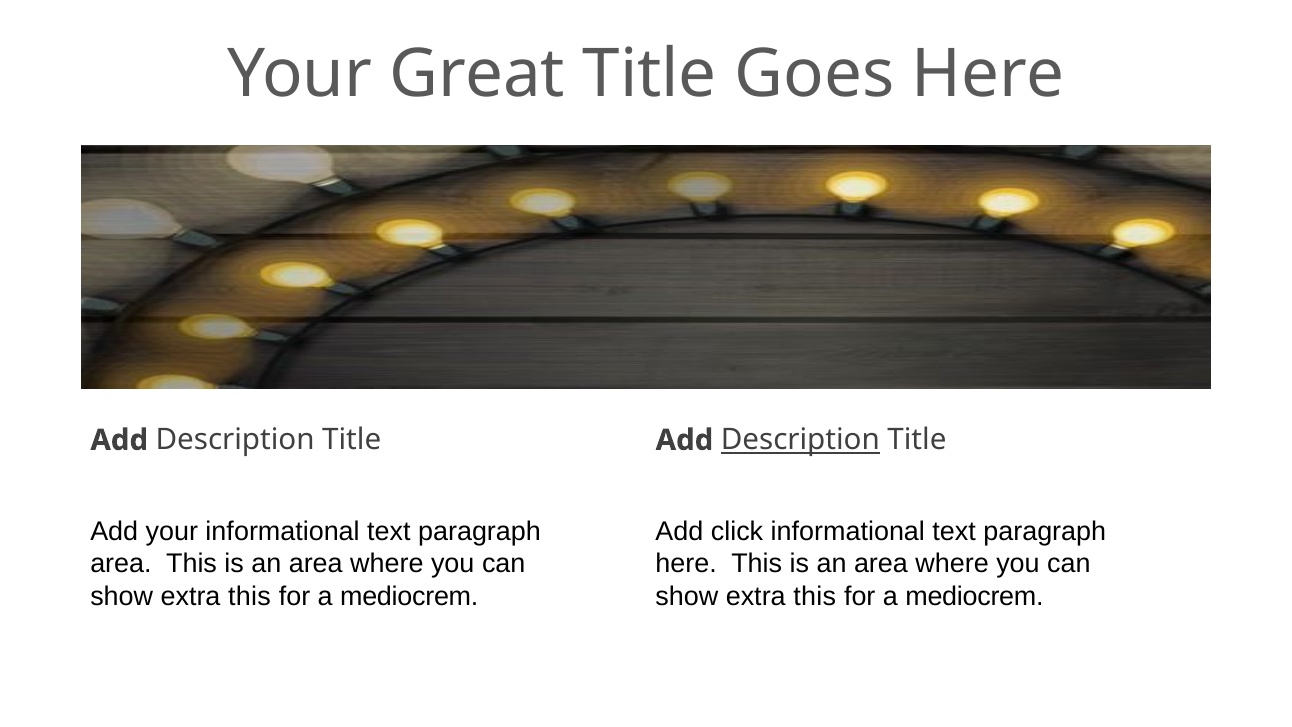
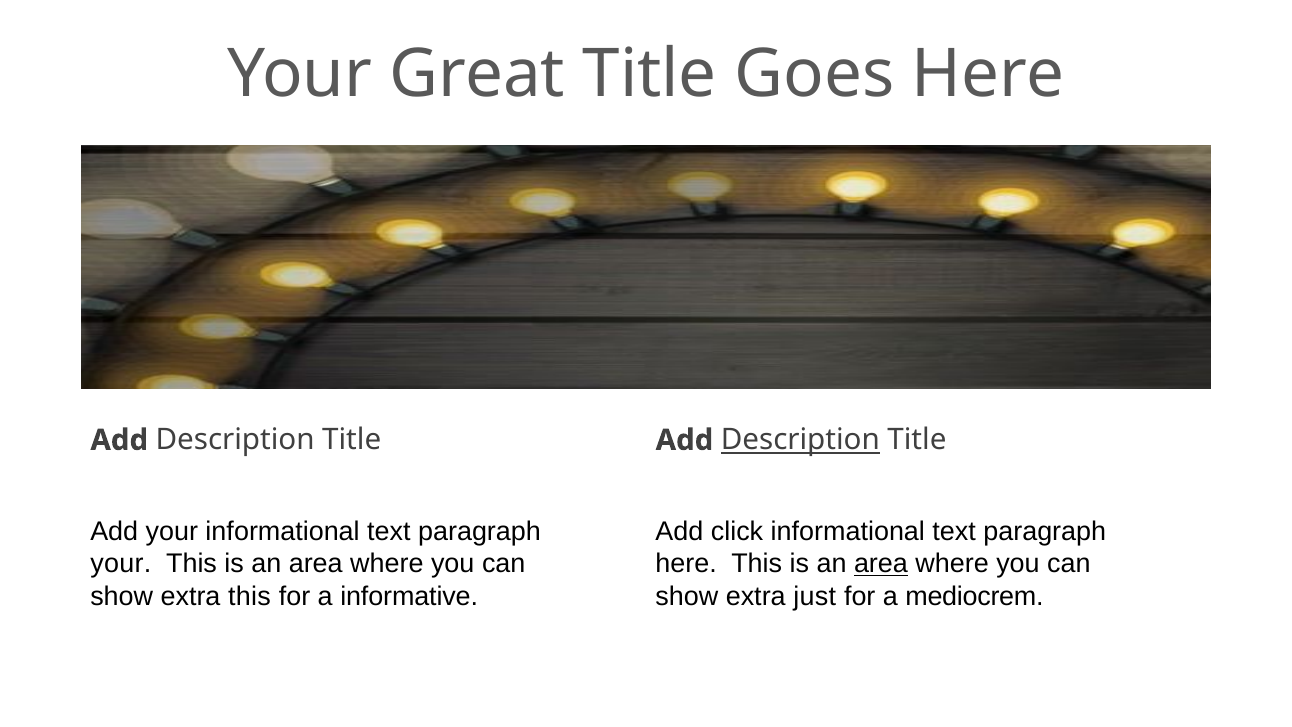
area: area -> your (121, 564)
area underline: none -> present (881, 564)
mediocrem: mediocrem -> informative (409, 596)
this: this -> just (815, 596)
